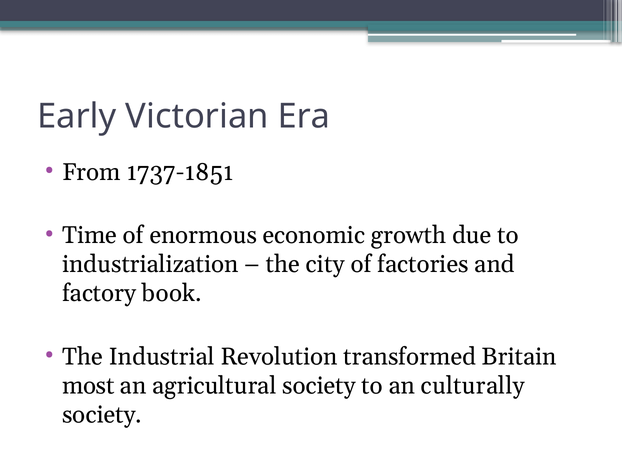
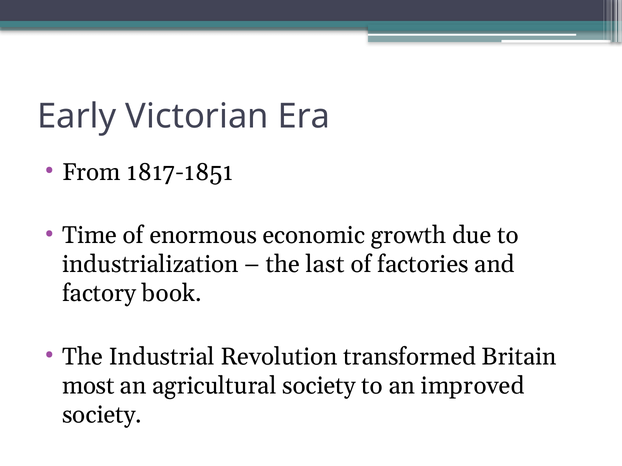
1737-1851: 1737-1851 -> 1817-1851 (180, 172)
city: city -> last (325, 265)
culturally: culturally -> improved (473, 386)
